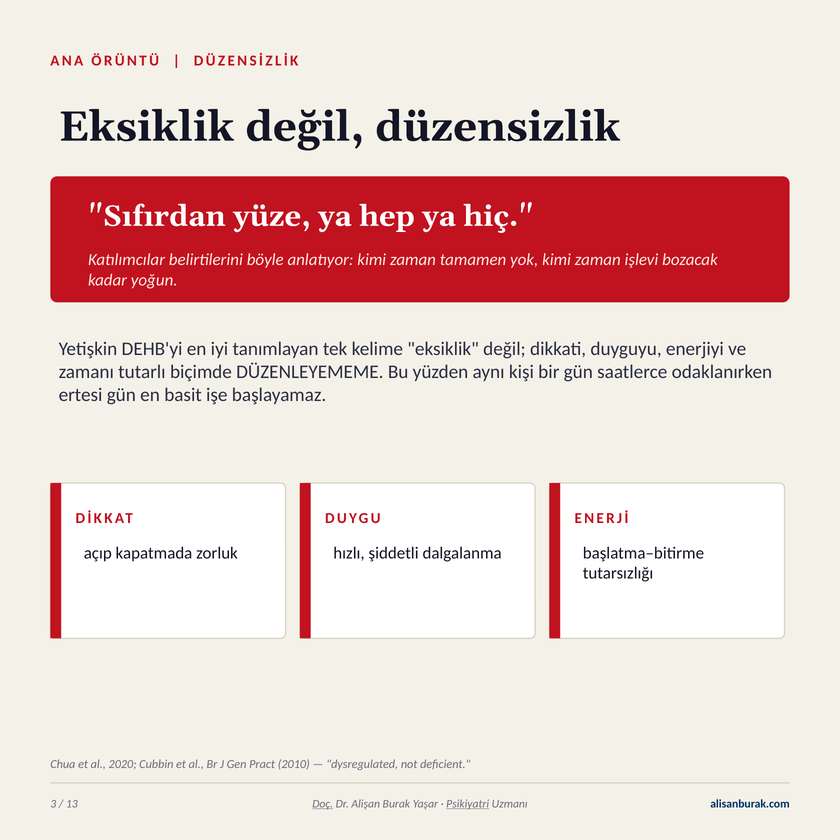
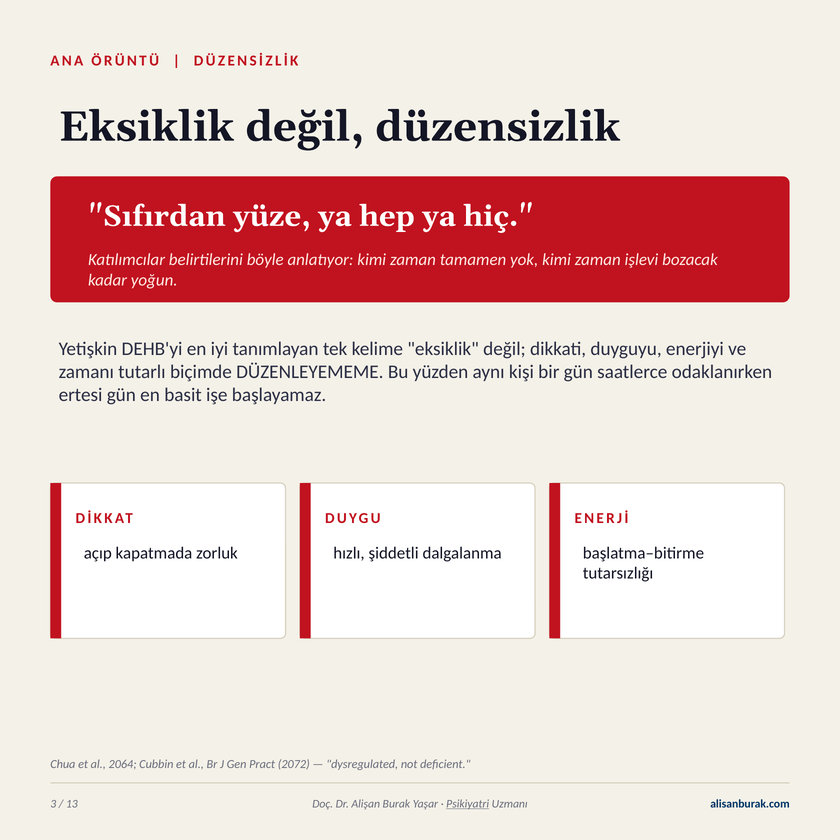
2020: 2020 -> 2064 (123, 764)
2010: 2010 -> 2072 (294, 764)
Doç underline: present -> none (323, 804)
